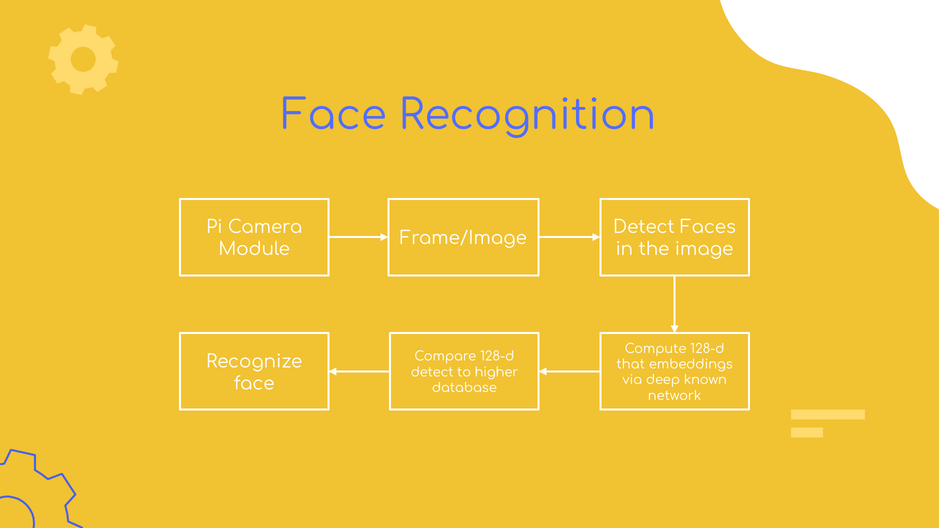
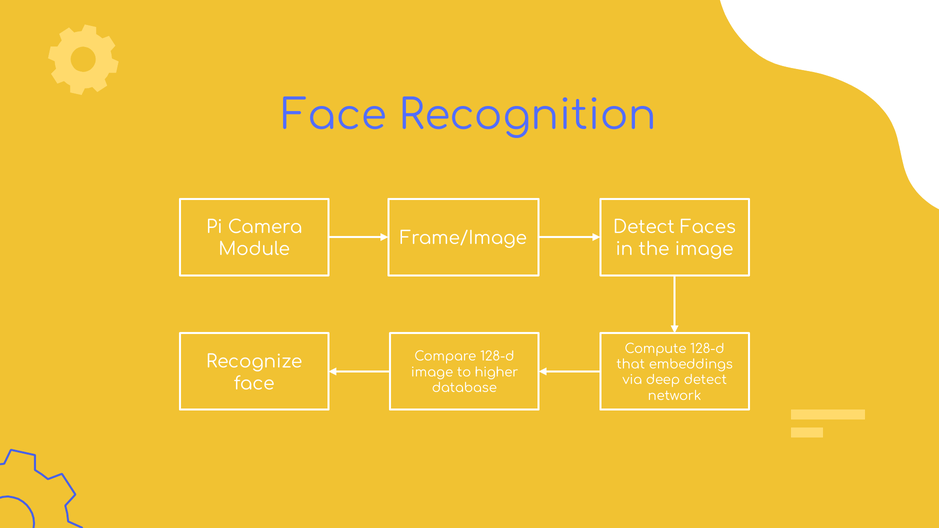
detect: detect -> image (432, 372)
deep known: known -> detect (705, 380)
